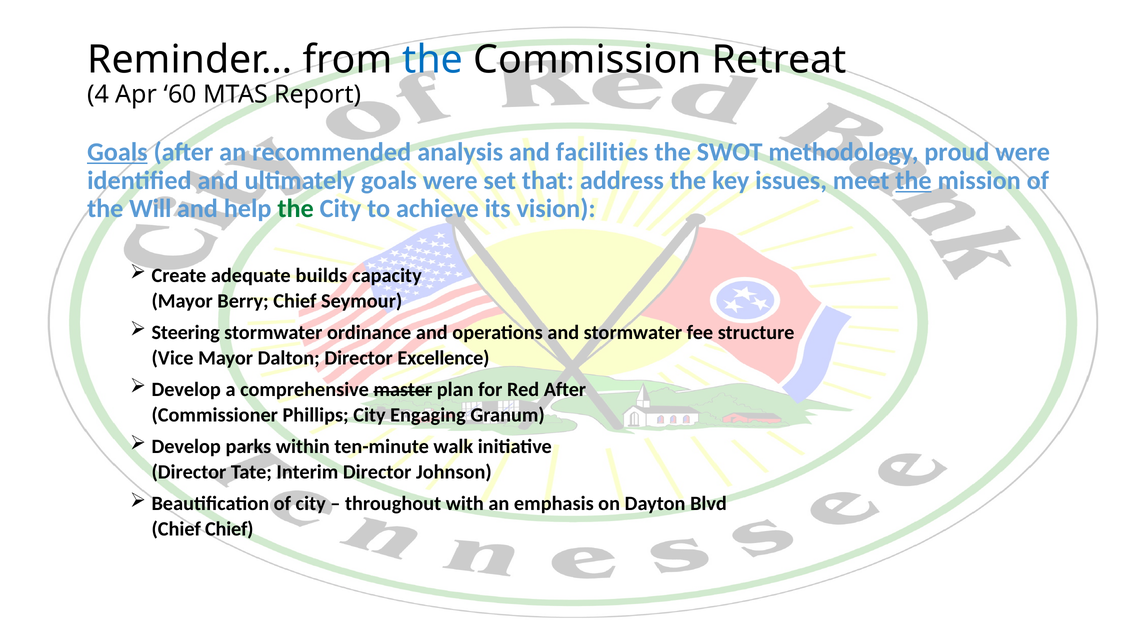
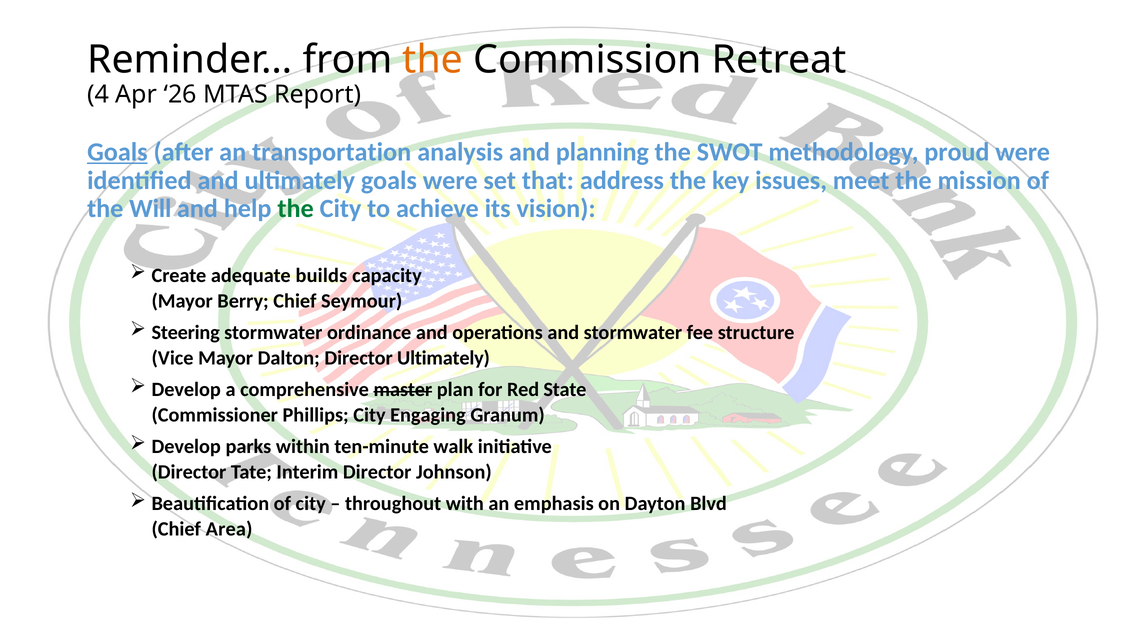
the colour: blue -> orange (433, 60)
60: 60 -> 26 (180, 94)
recommended: recommended -> transportation (332, 152)
facilities: facilities -> planning (602, 152)
the underline: present -> none (913, 180)
Director Excellence: Excellence -> Ultimately (443, 358)
Red After: After -> State (565, 390)
Chief Chief: Chief -> Area (229, 529)
